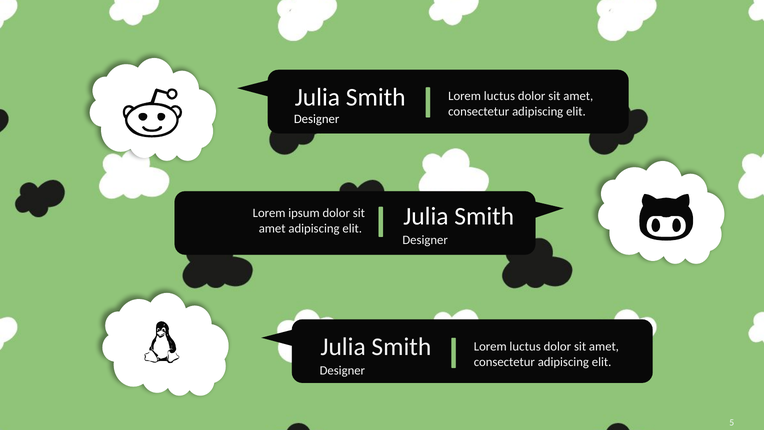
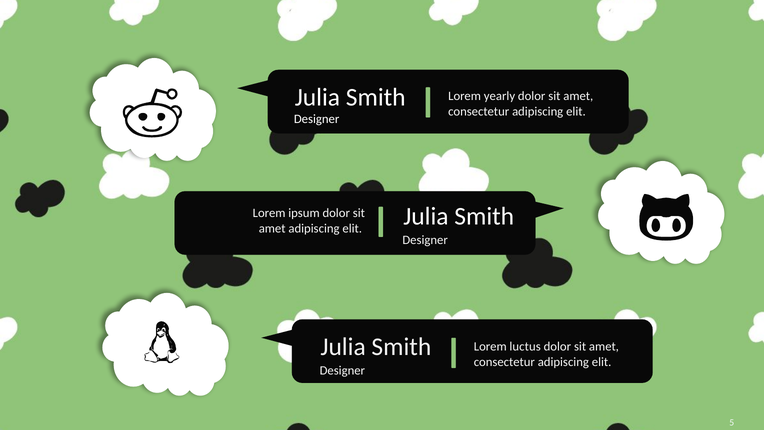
luctus: luctus -> yearly (499, 96)
